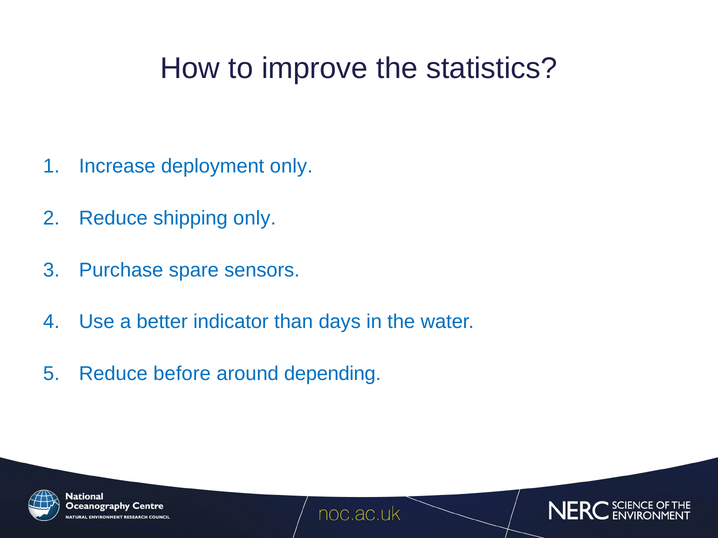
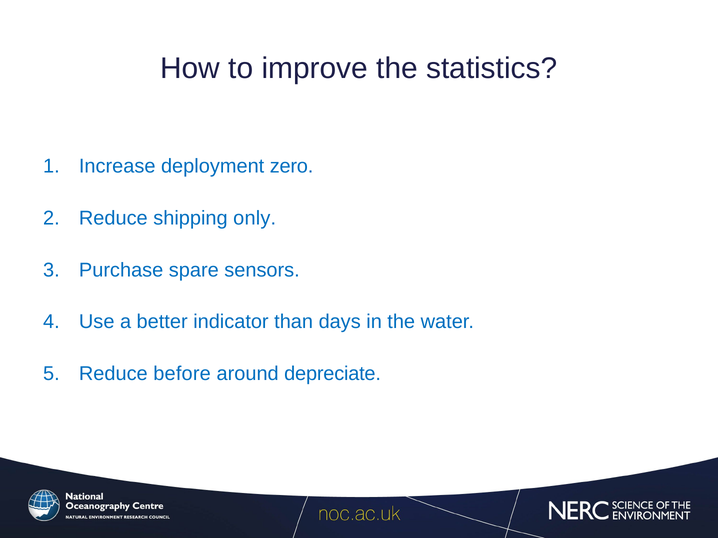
deployment only: only -> zero (292, 167)
depending: depending -> depreciate (333, 374)
